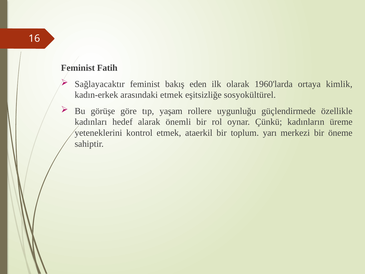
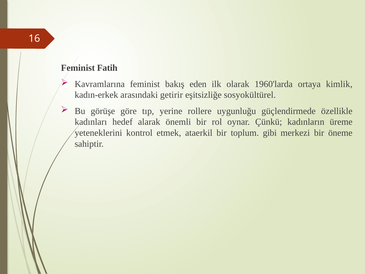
Sağlayacaktır: Sağlayacaktır -> Kavramlarına (100, 84)
arasındaki etmek: etmek -> getirir (171, 95)
yaşam: yaşam -> yerine (171, 111)
yarı: yarı -> gibi (270, 133)
